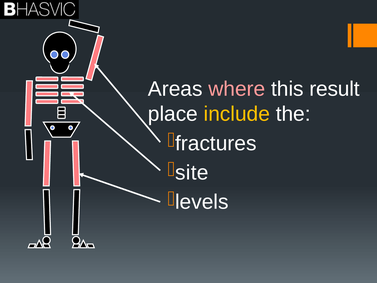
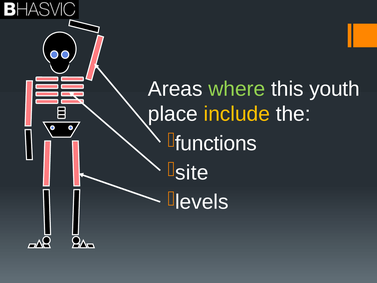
where colour: pink -> light green (237, 89)
result: result -> youth (335, 89)
fractures: fractures -> functions (216, 143)
